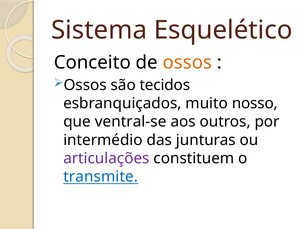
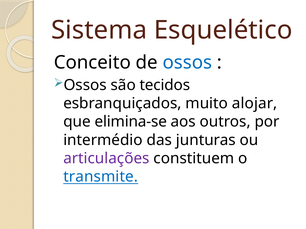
ossos colour: orange -> blue (187, 62)
nosso: nosso -> alojar (255, 104)
ventral-se: ventral-se -> elimina-se (131, 122)
